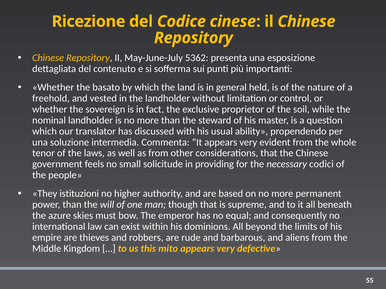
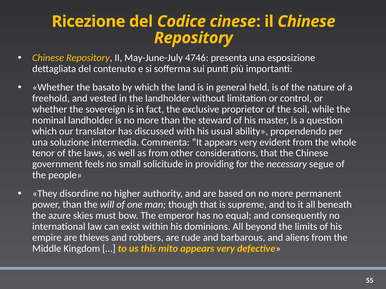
5362: 5362 -> 4746 (197, 58)
codici: codici -> segue (321, 164)
istituzioni: istituzioni -> disordine (79, 194)
